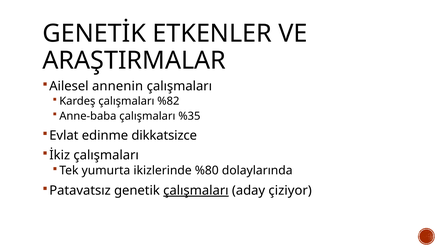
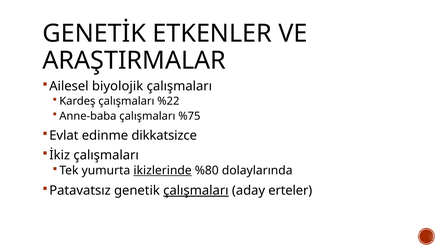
annenin: annenin -> biyolojik (118, 86)
%82: %82 -> %22 (168, 101)
%35: %35 -> %75 (189, 116)
ikizlerinde underline: none -> present (163, 171)
çiziyor: çiziyor -> erteler (290, 191)
